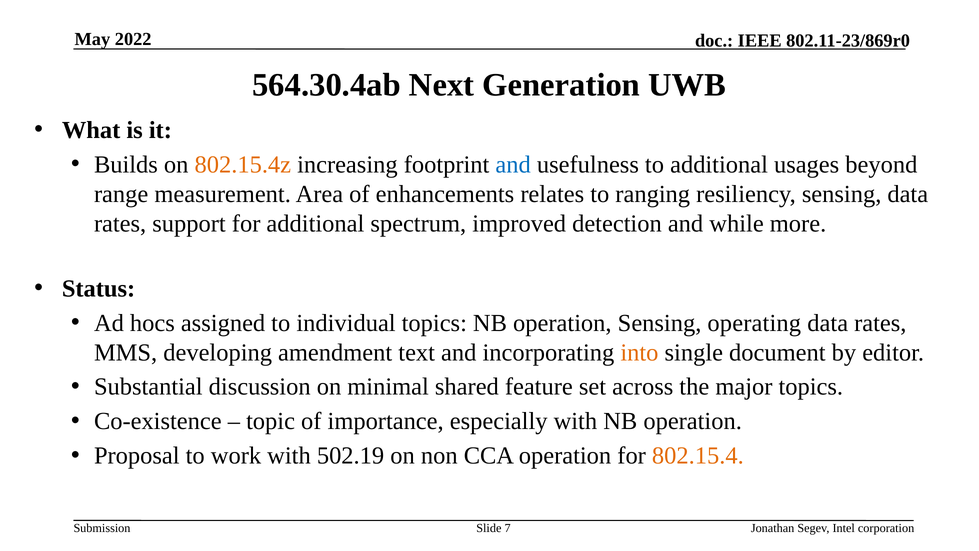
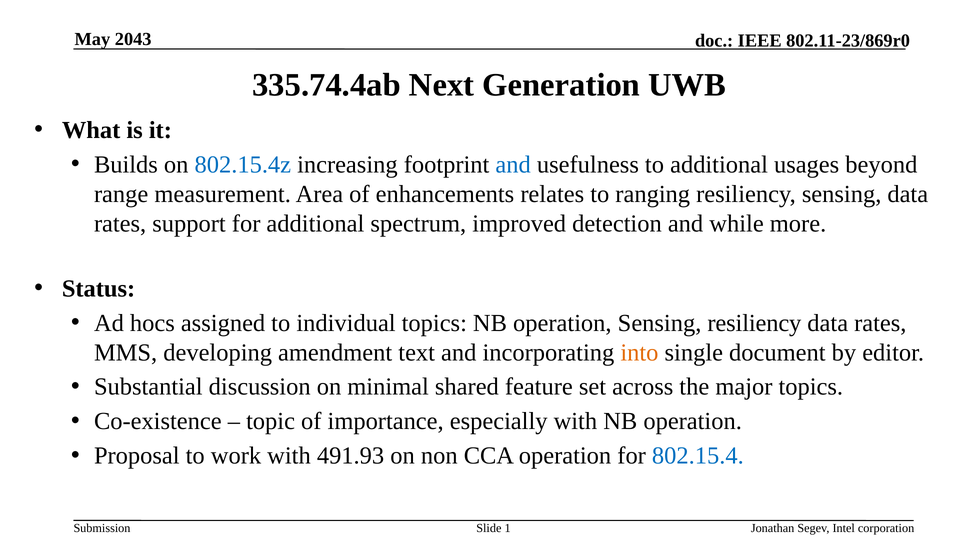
2022: 2022 -> 2043 (133, 39)
564.30.4ab: 564.30.4ab -> 335.74.4ab (326, 85)
802.15.4z colour: orange -> blue (243, 165)
Sensing operating: operating -> resiliency (754, 323)
502.19: 502.19 -> 491.93 (351, 456)
802.15.4 colour: orange -> blue (698, 456)
7: 7 -> 1 (508, 528)
